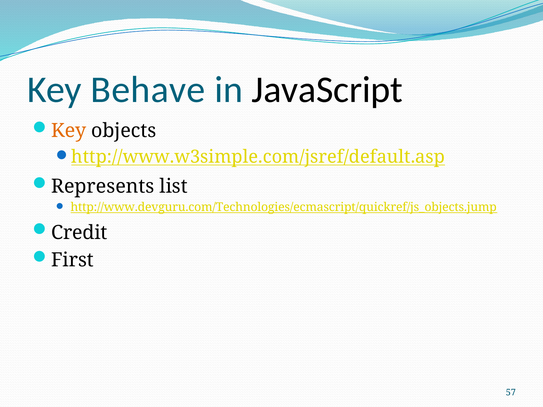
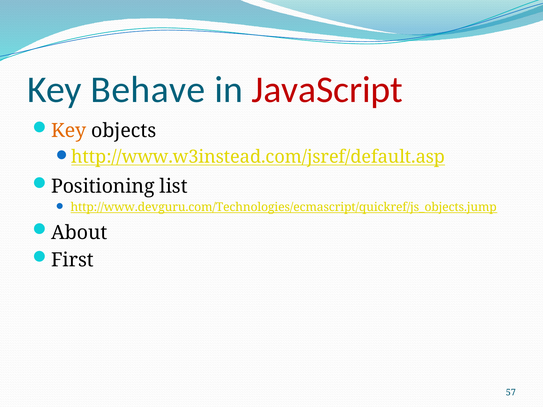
JavaScript colour: black -> red (327, 90)
http://www.w3simple.com/jsref/default.asp: http://www.w3simple.com/jsref/default.asp -> http://www.w3instead.com/jsref/default.asp (258, 157)
Represents: Represents -> Positioning (103, 186)
Credit: Credit -> About (79, 233)
